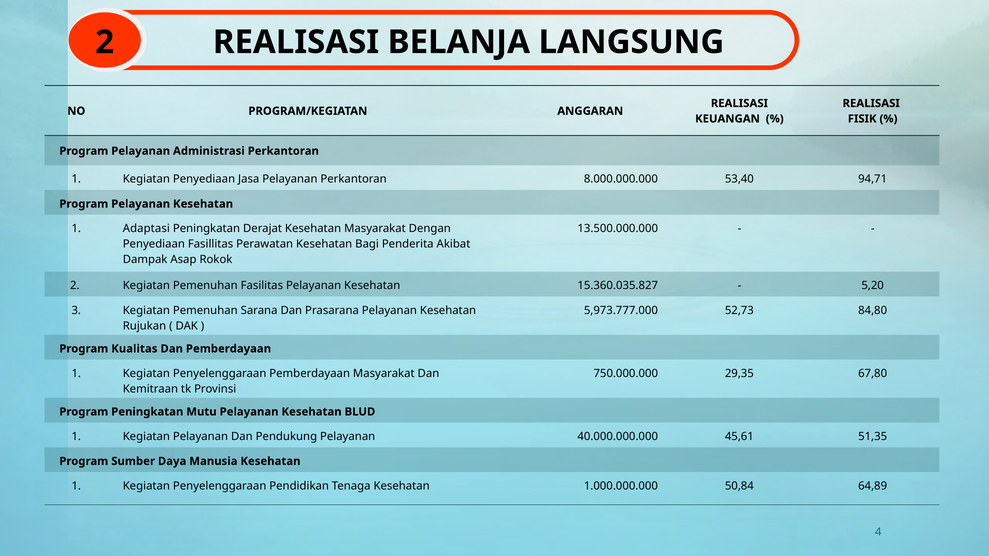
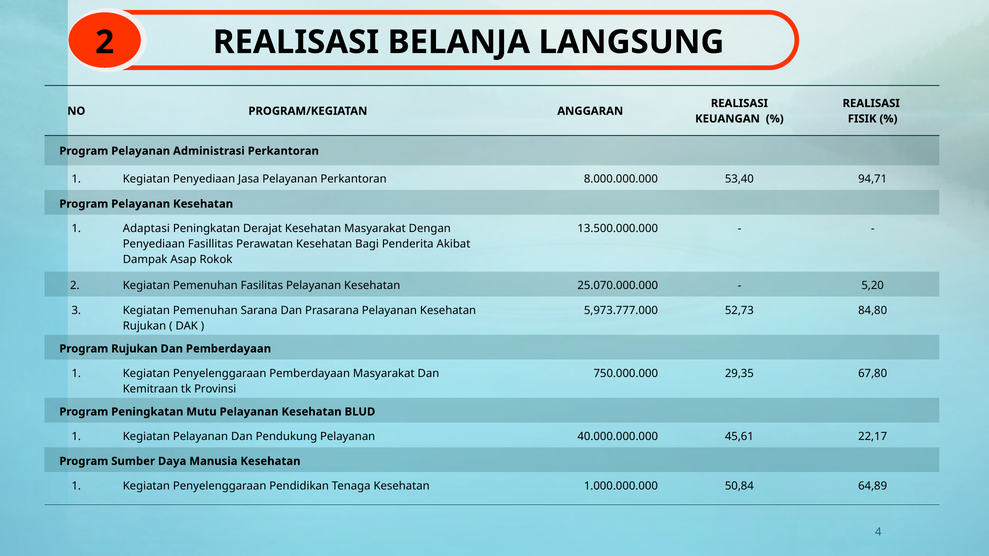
15.360.035.827: 15.360.035.827 -> 25.070.000.000 (618, 286)
Program Kualitas: Kualitas -> Rujukan (134, 349)
51,35: 51,35 -> 22,17 (873, 437)
